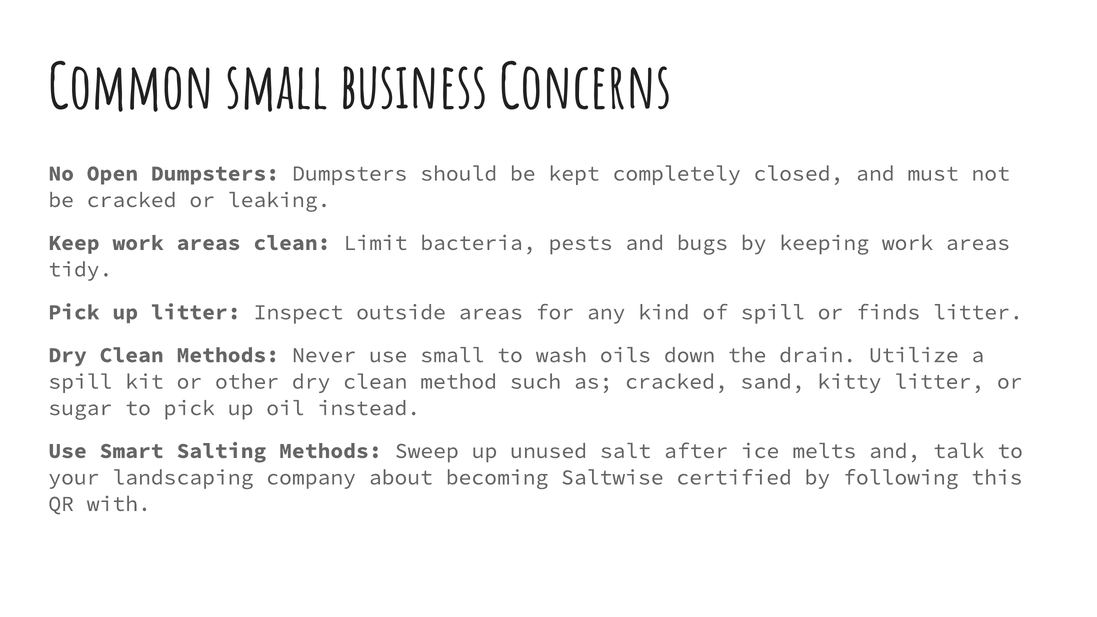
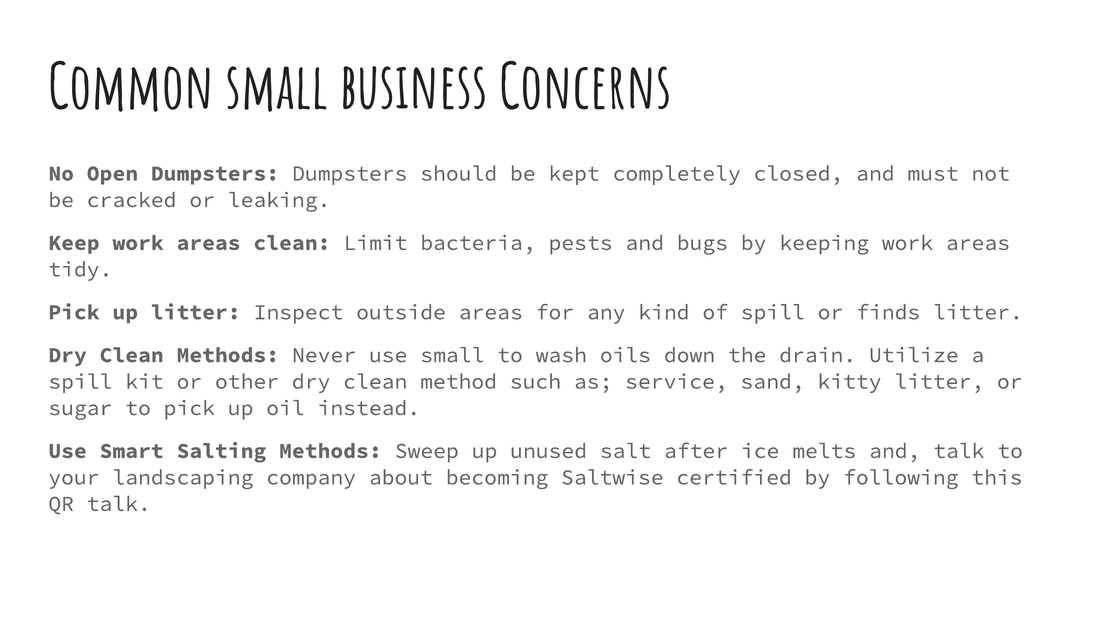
as cracked: cracked -> service (676, 382)
QR with: with -> talk (119, 504)
